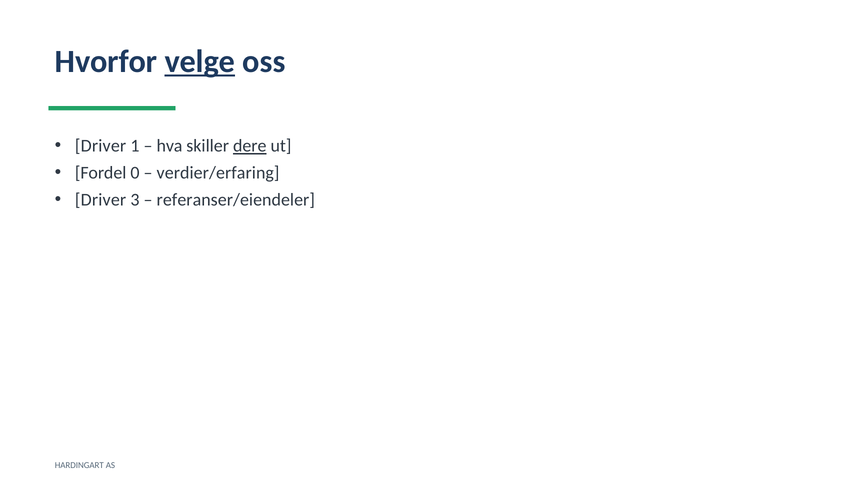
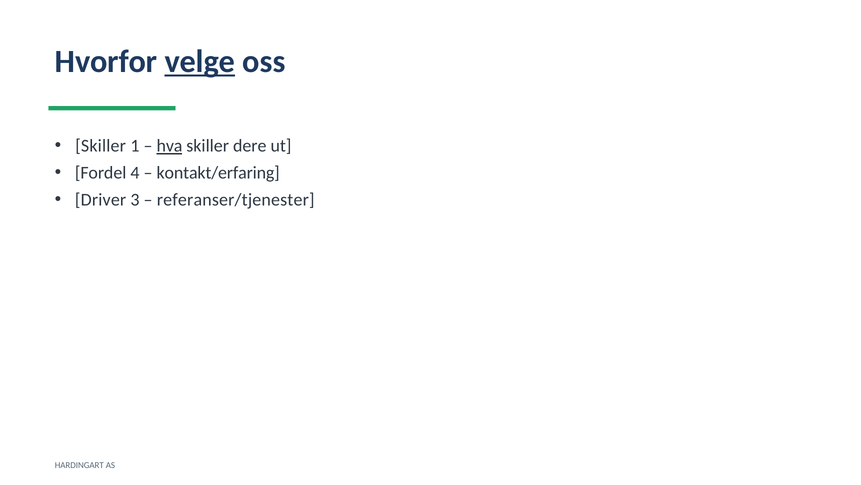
Driver: Driver -> Skiller (101, 146)
hva underline: none -> present (170, 146)
dere underline: present -> none (250, 146)
0: 0 -> 4 (135, 173)
verdier/erfaring: verdier/erfaring -> kontakt/erfaring (218, 173)
referanser/eiendeler: referanser/eiendeler -> referanser/tjenester (236, 200)
